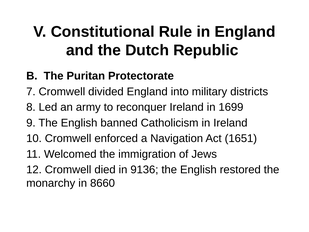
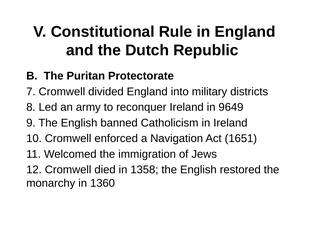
1699: 1699 -> 9649 (231, 107)
9136: 9136 -> 1358 (144, 170)
8660: 8660 -> 1360 (103, 183)
